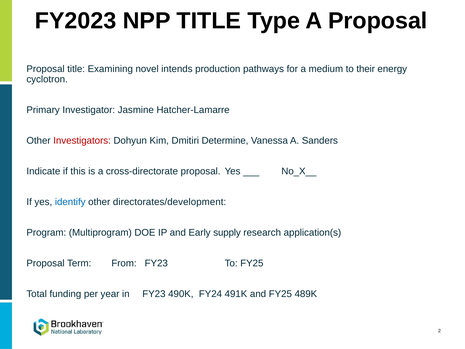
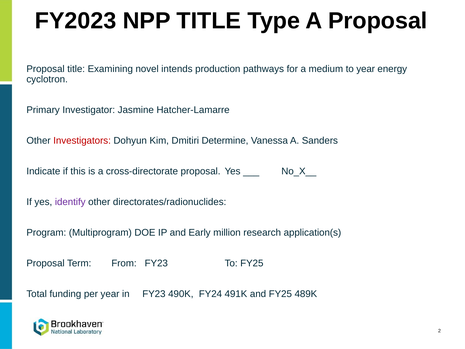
to their: their -> year (366, 69)
identify colour: blue -> purple (70, 202)
directorates/development: directorates/development -> directorates/radionuclides (170, 202)
supply: supply -> million (227, 232)
